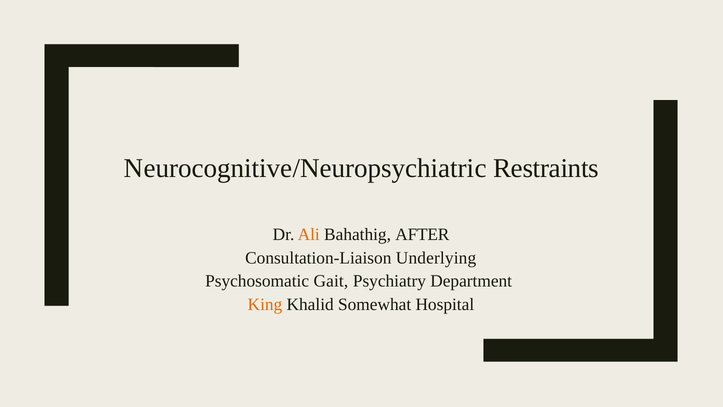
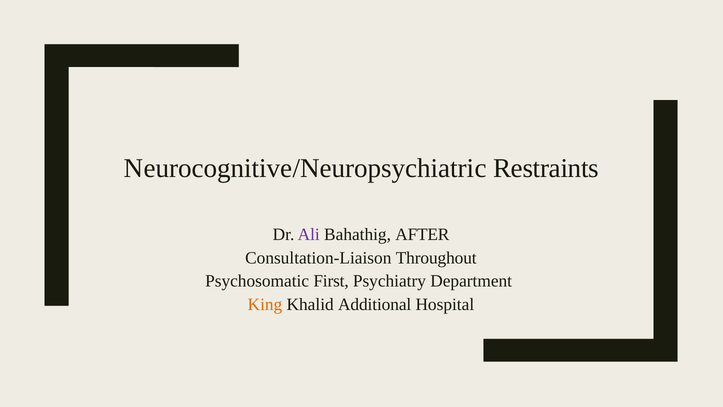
Ali colour: orange -> purple (309, 234)
Underlying: Underlying -> Throughout (436, 258)
Gait: Gait -> First (331, 281)
Somewhat: Somewhat -> Additional (375, 304)
